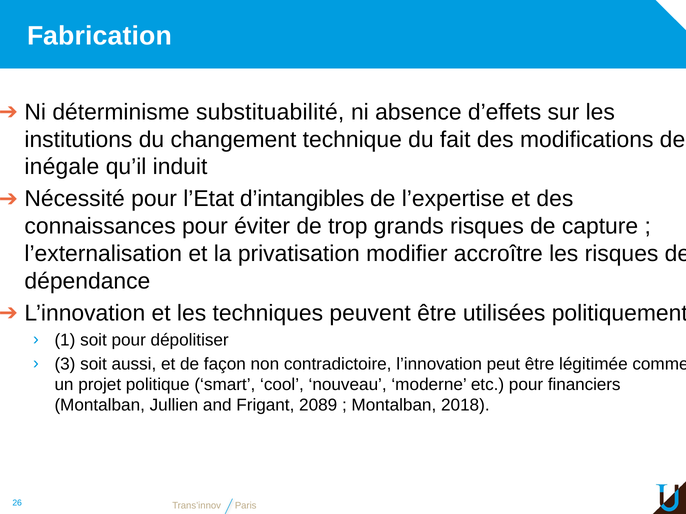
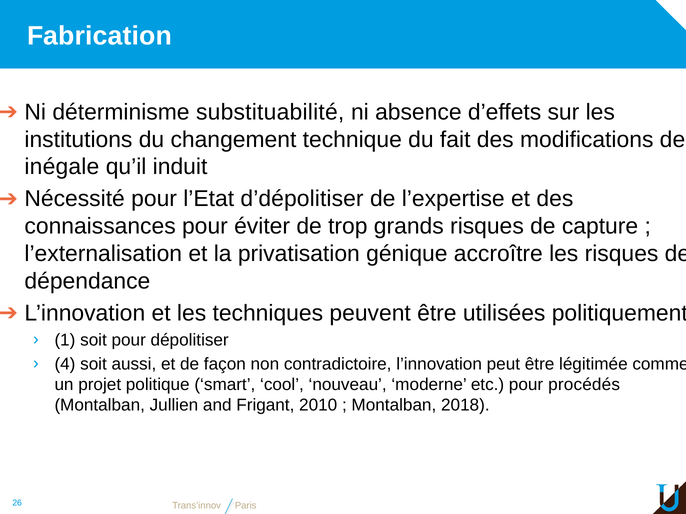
d’intangibles: d’intangibles -> d’dépolitiser (302, 199)
modifier: modifier -> génique (407, 254)
3: 3 -> 4 (65, 364)
financiers: financiers -> procédés (584, 385)
2089: 2089 -> 2010 (318, 406)
